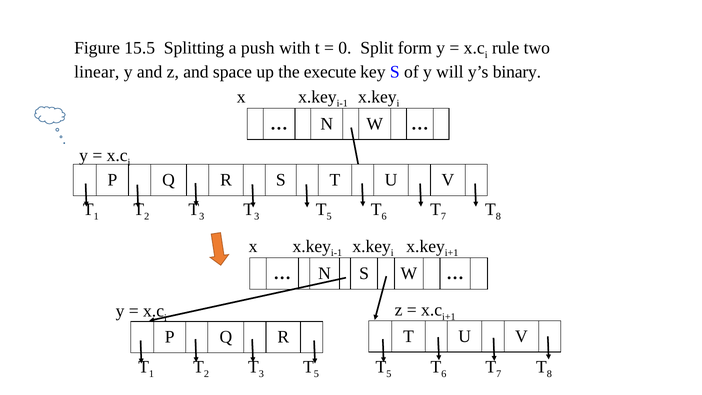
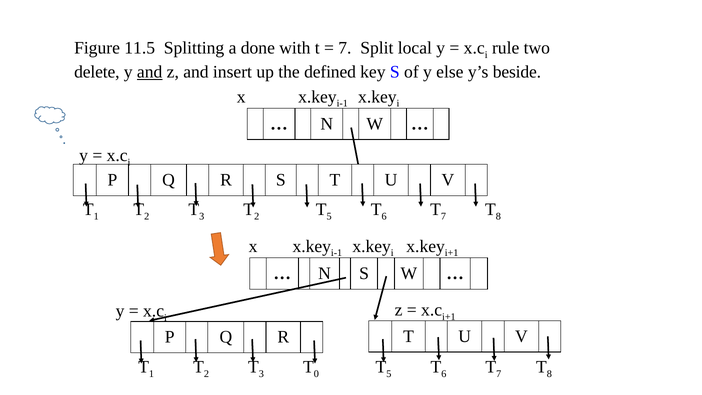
15.5: 15.5 -> 11.5 (140, 48)
push: push -> done (258, 48)
0: 0 -> 7 (345, 48)
form: form -> local (415, 48)
linear: linear -> delete (97, 72)
and underline: none -> present (150, 72)
space: space -> insert (232, 72)
execute: execute -> defined (330, 72)
will: will -> else (450, 72)
binary: binary -> beside (517, 72)
3: 3 -> 2 (257, 216)
5: 5 -> 0 (316, 374)
